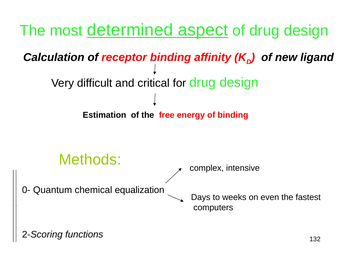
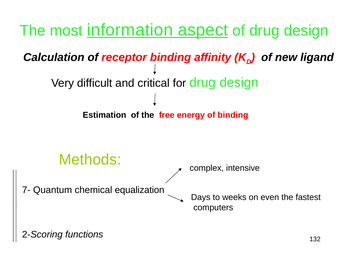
determined: determined -> information (130, 30)
0-: 0- -> 7- (26, 190)
